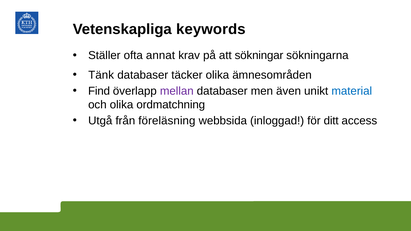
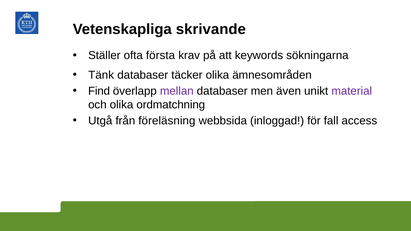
keywords: keywords -> skrivande (211, 29)
annat: annat -> första (160, 56)
sökningar: sökningar -> keywords (259, 56)
material colour: blue -> purple (352, 91)
ditt: ditt -> fall (331, 121)
